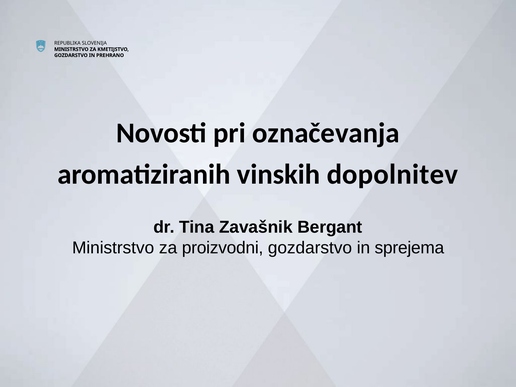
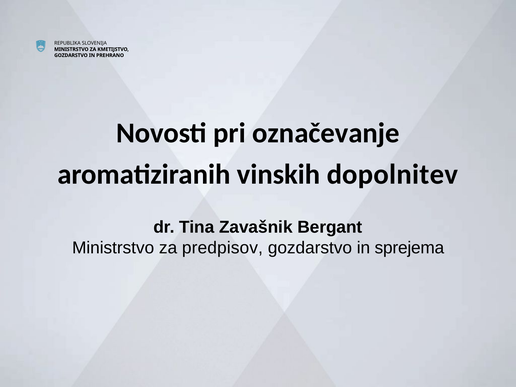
označevanja: označevanja -> označevanje (326, 133)
proizvodni: proizvodni -> predpisov (222, 248)
